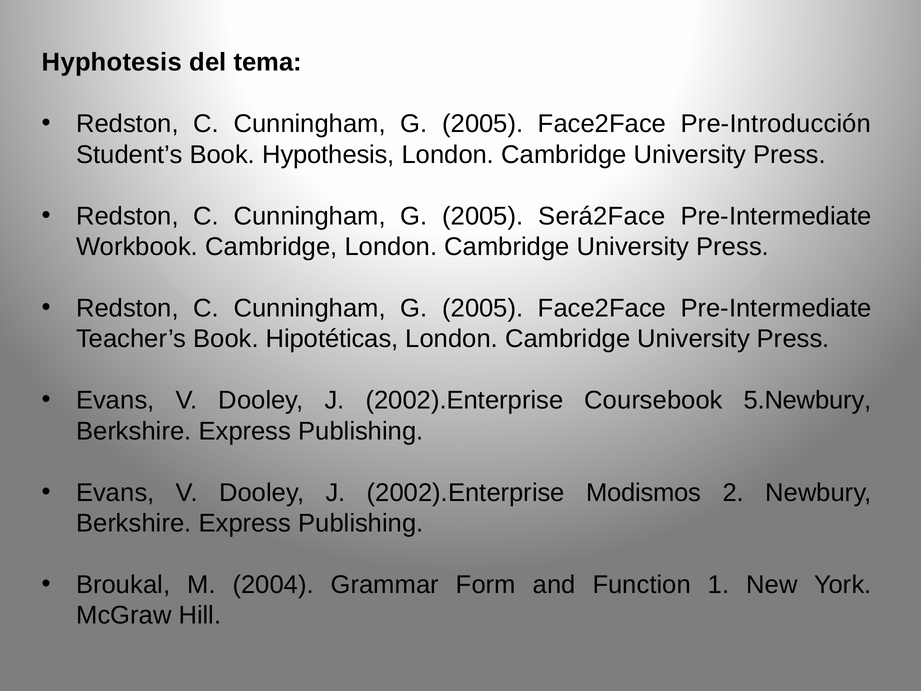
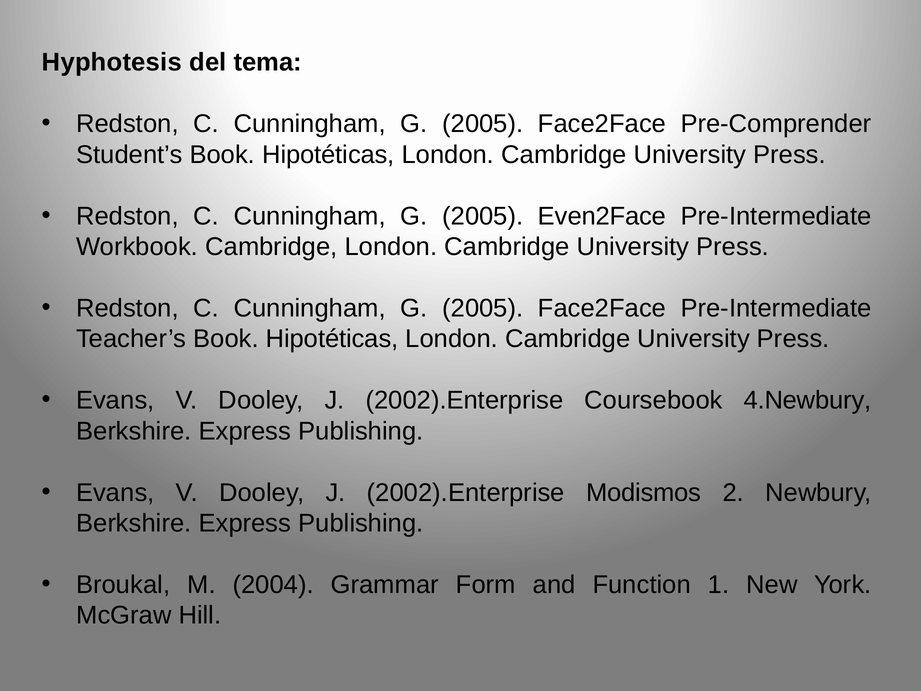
Pre-Introducción: Pre-Introducción -> Pre-Comprender (776, 124)
Student’s Book Hypothesis: Hypothesis -> Hipotéticas (328, 155)
Será2Face: Será2Face -> Even2Face (602, 216)
5.Newbury: 5.Newbury -> 4.Newbury (808, 400)
